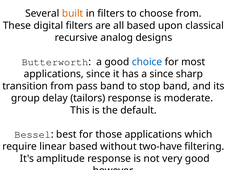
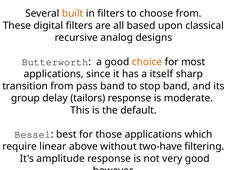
choice colour: blue -> orange (147, 62)
a since: since -> itself (161, 74)
linear based: based -> above (83, 147)
